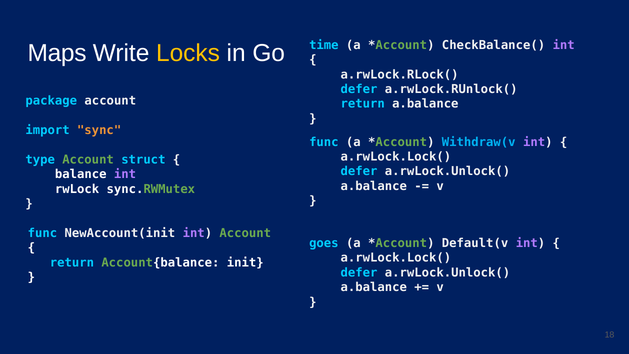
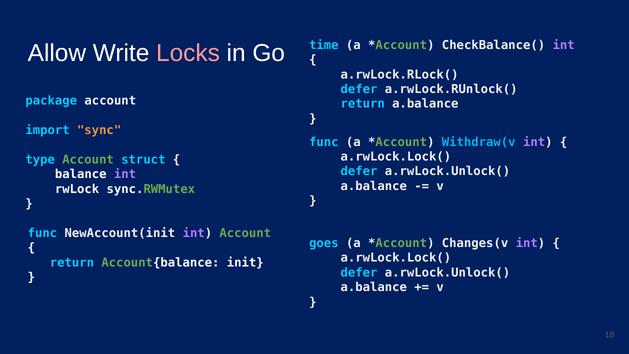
Maps: Maps -> Allow (57, 53)
Locks colour: yellow -> pink (188, 53)
Default(v: Default(v -> Changes(v (475, 243)
